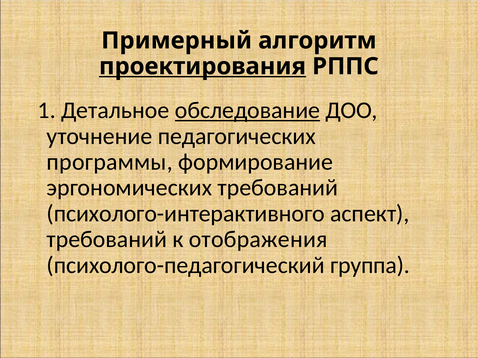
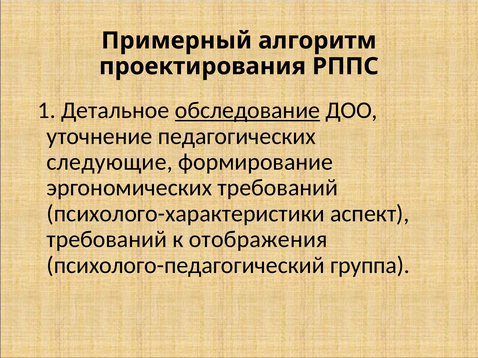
проектирования underline: present -> none (202, 66)
программы: программы -> следующие (110, 162)
психолого-интерактивного: психолого-интерактивного -> психолого-характеристики (186, 214)
